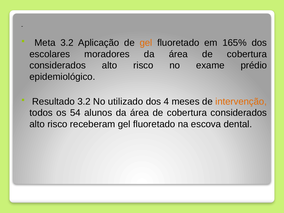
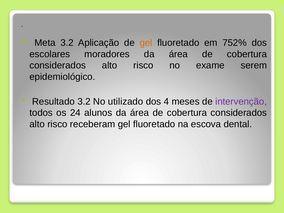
165%: 165% -> 752% (235, 43)
prédio: prédio -> serem (254, 65)
intervenção colour: orange -> purple (241, 102)
54: 54 -> 24 (75, 113)
